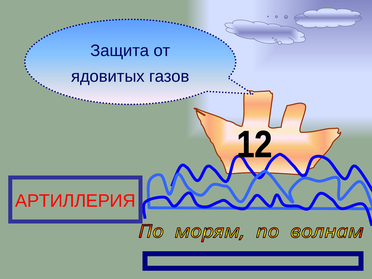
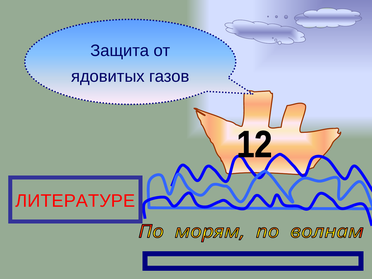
АРТИЛЛЕРИЯ: АРТИЛЛЕРИЯ -> ЛИТЕРАТУРЕ (75, 201)
